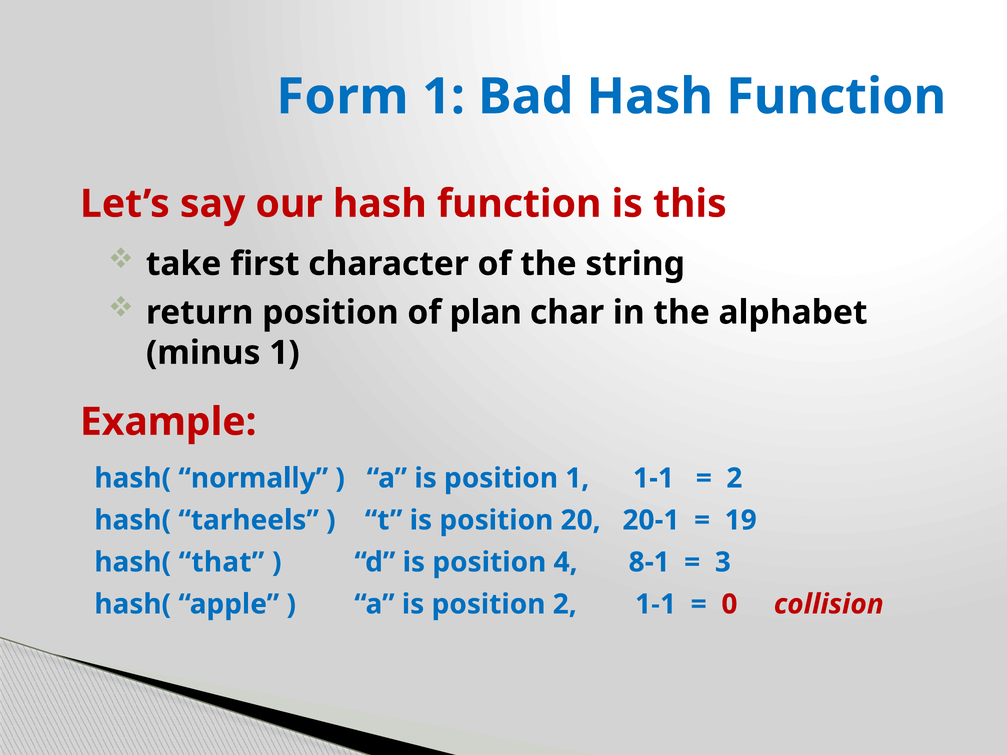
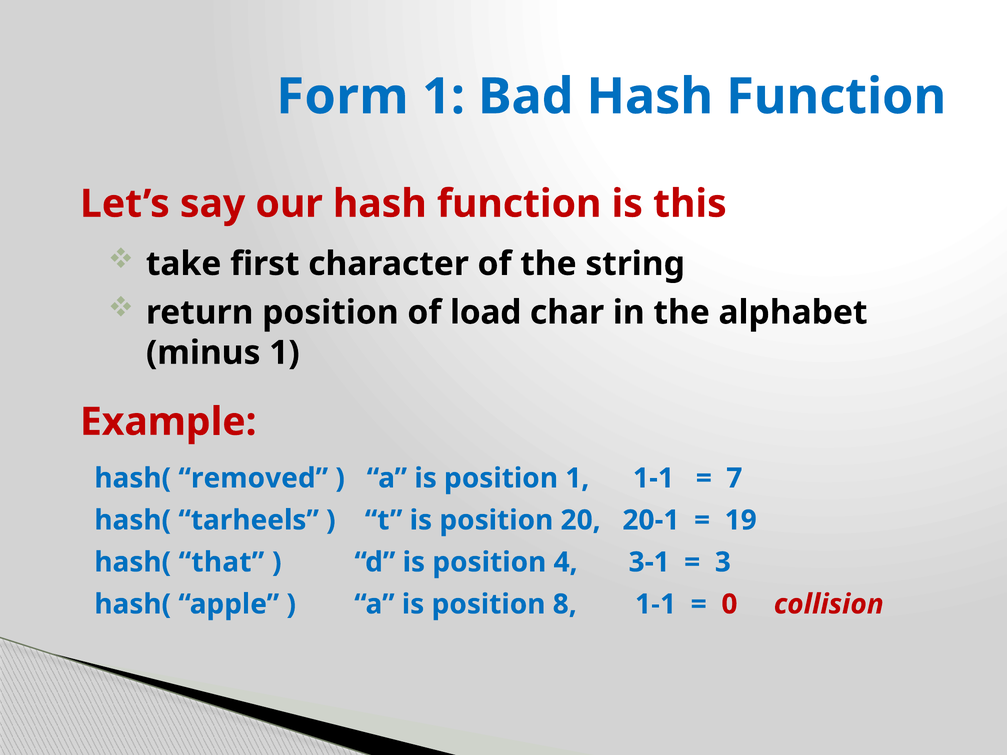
plan: plan -> load (486, 313)
normally: normally -> removed (253, 478)
2: 2 -> 7 (734, 478)
8-1: 8-1 -> 3-1 (649, 562)
position 2: 2 -> 8 (565, 604)
